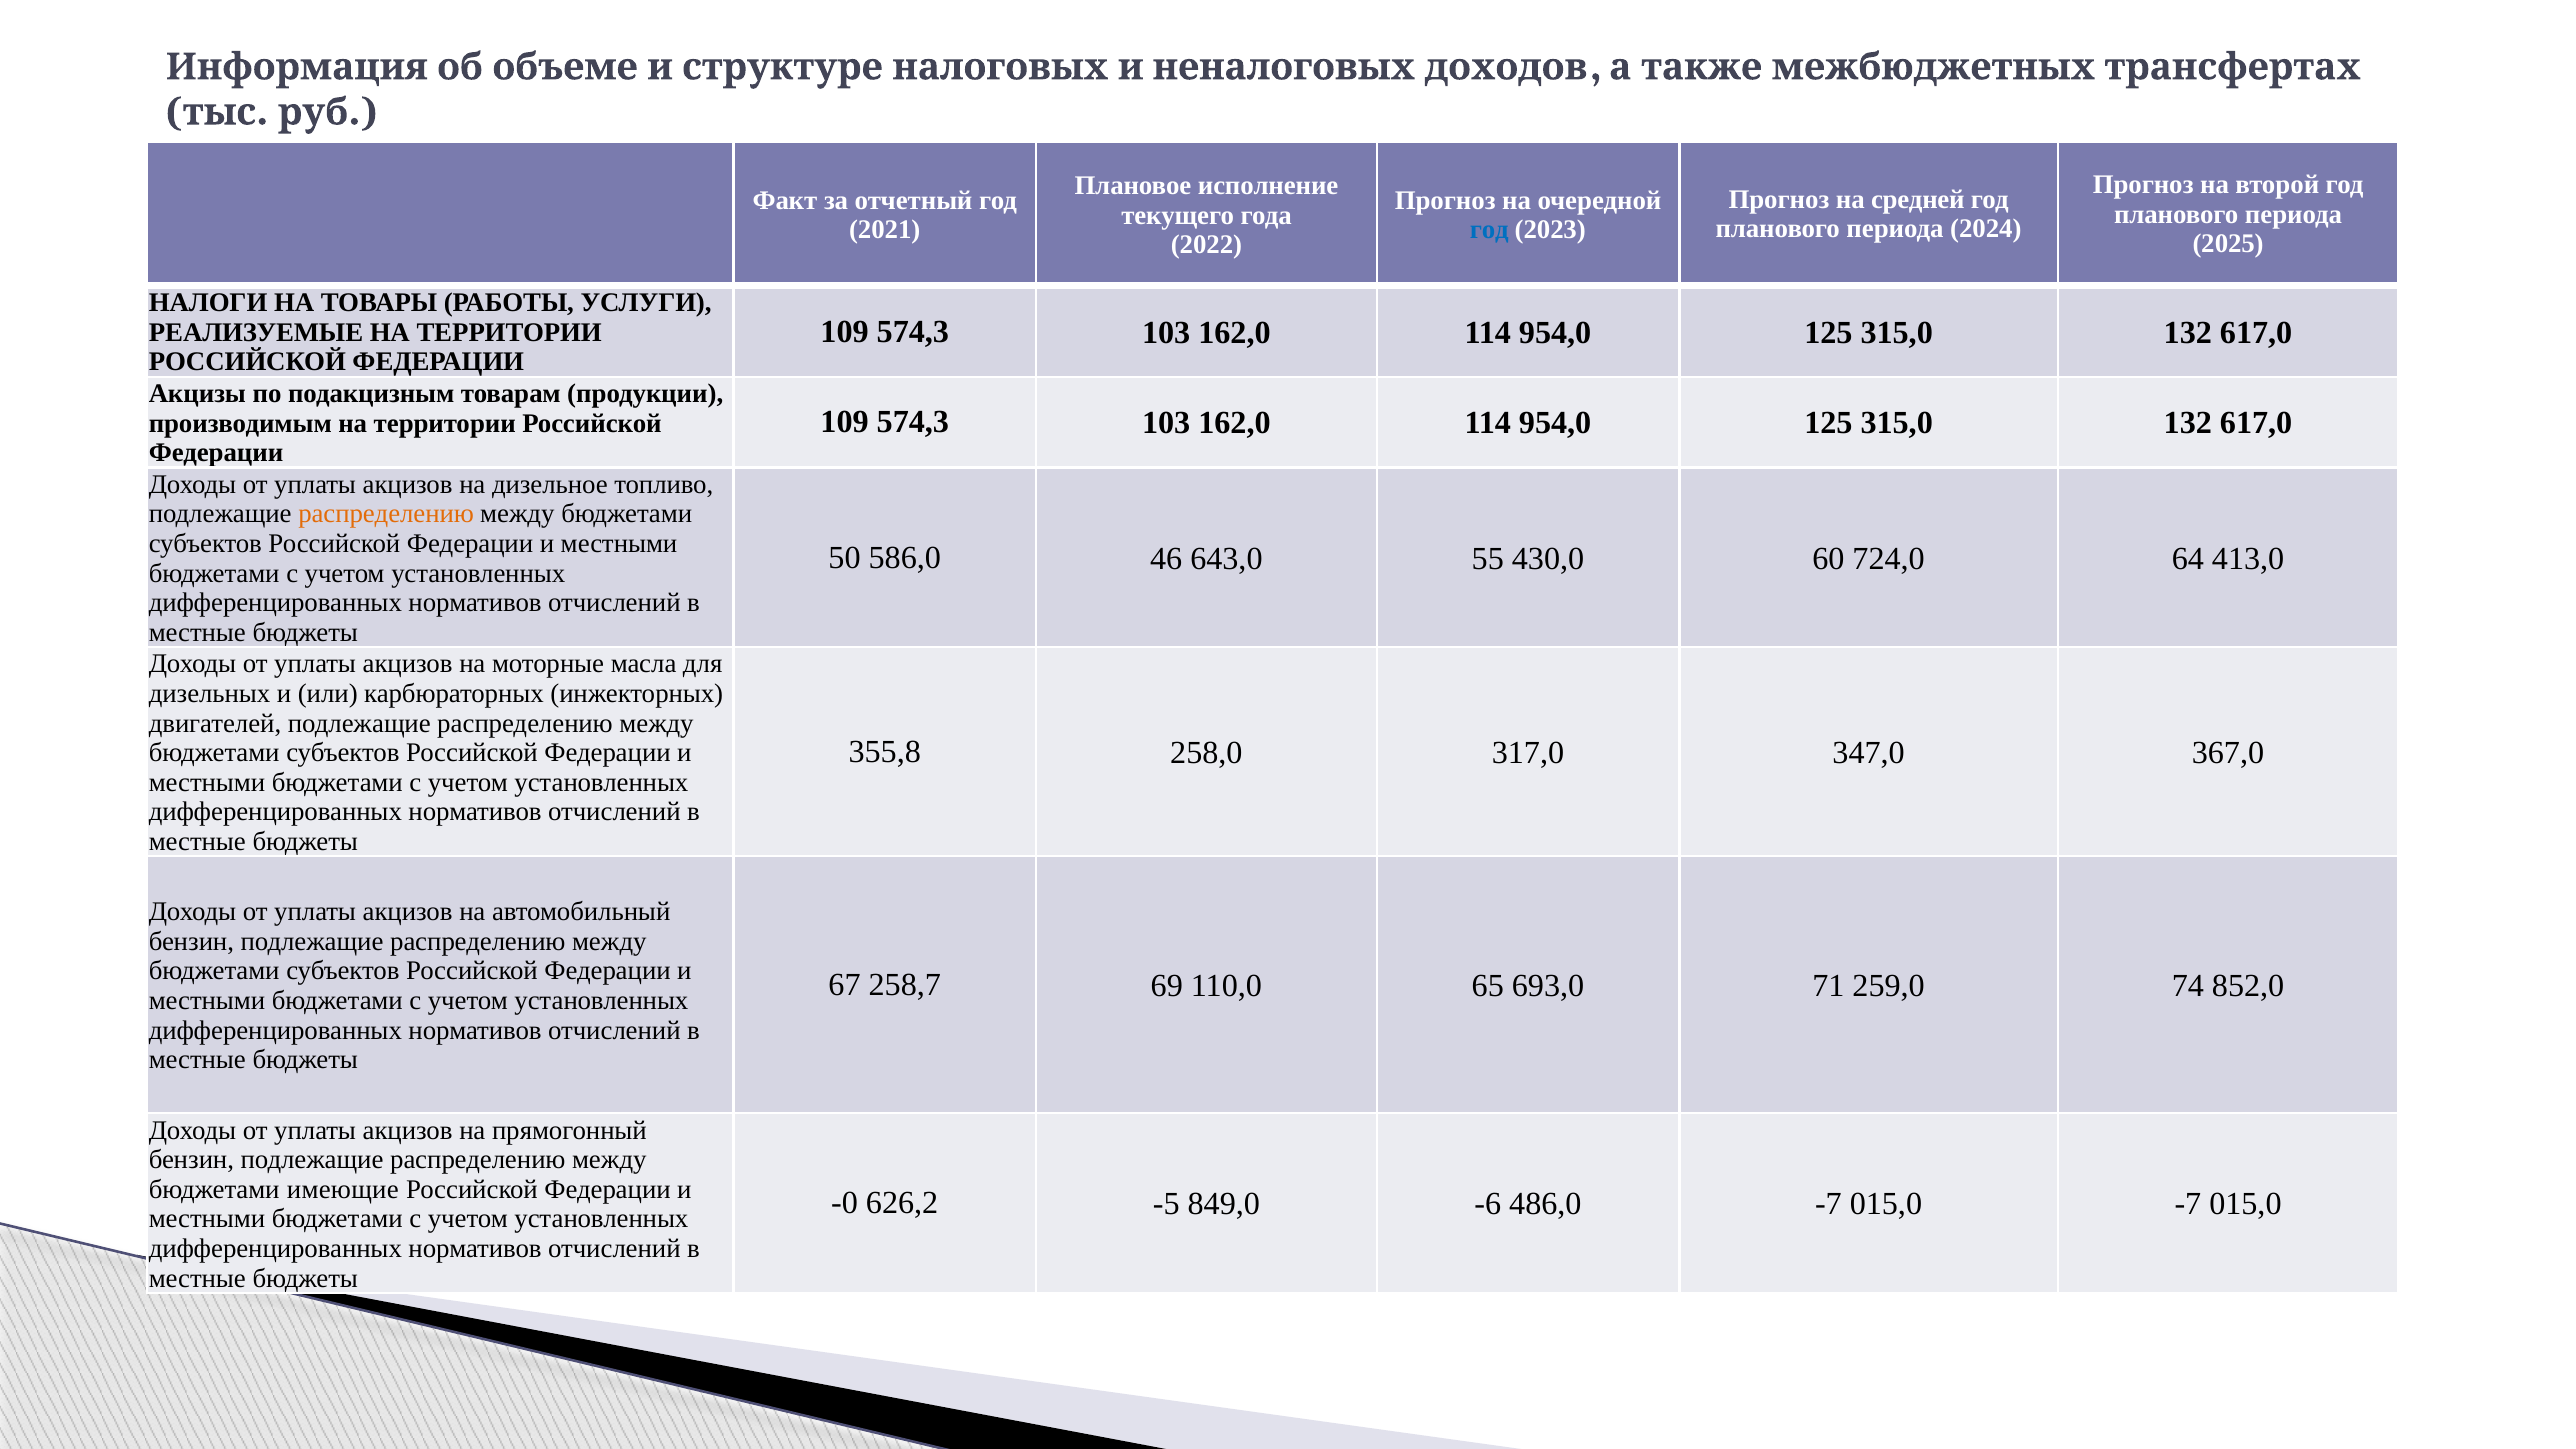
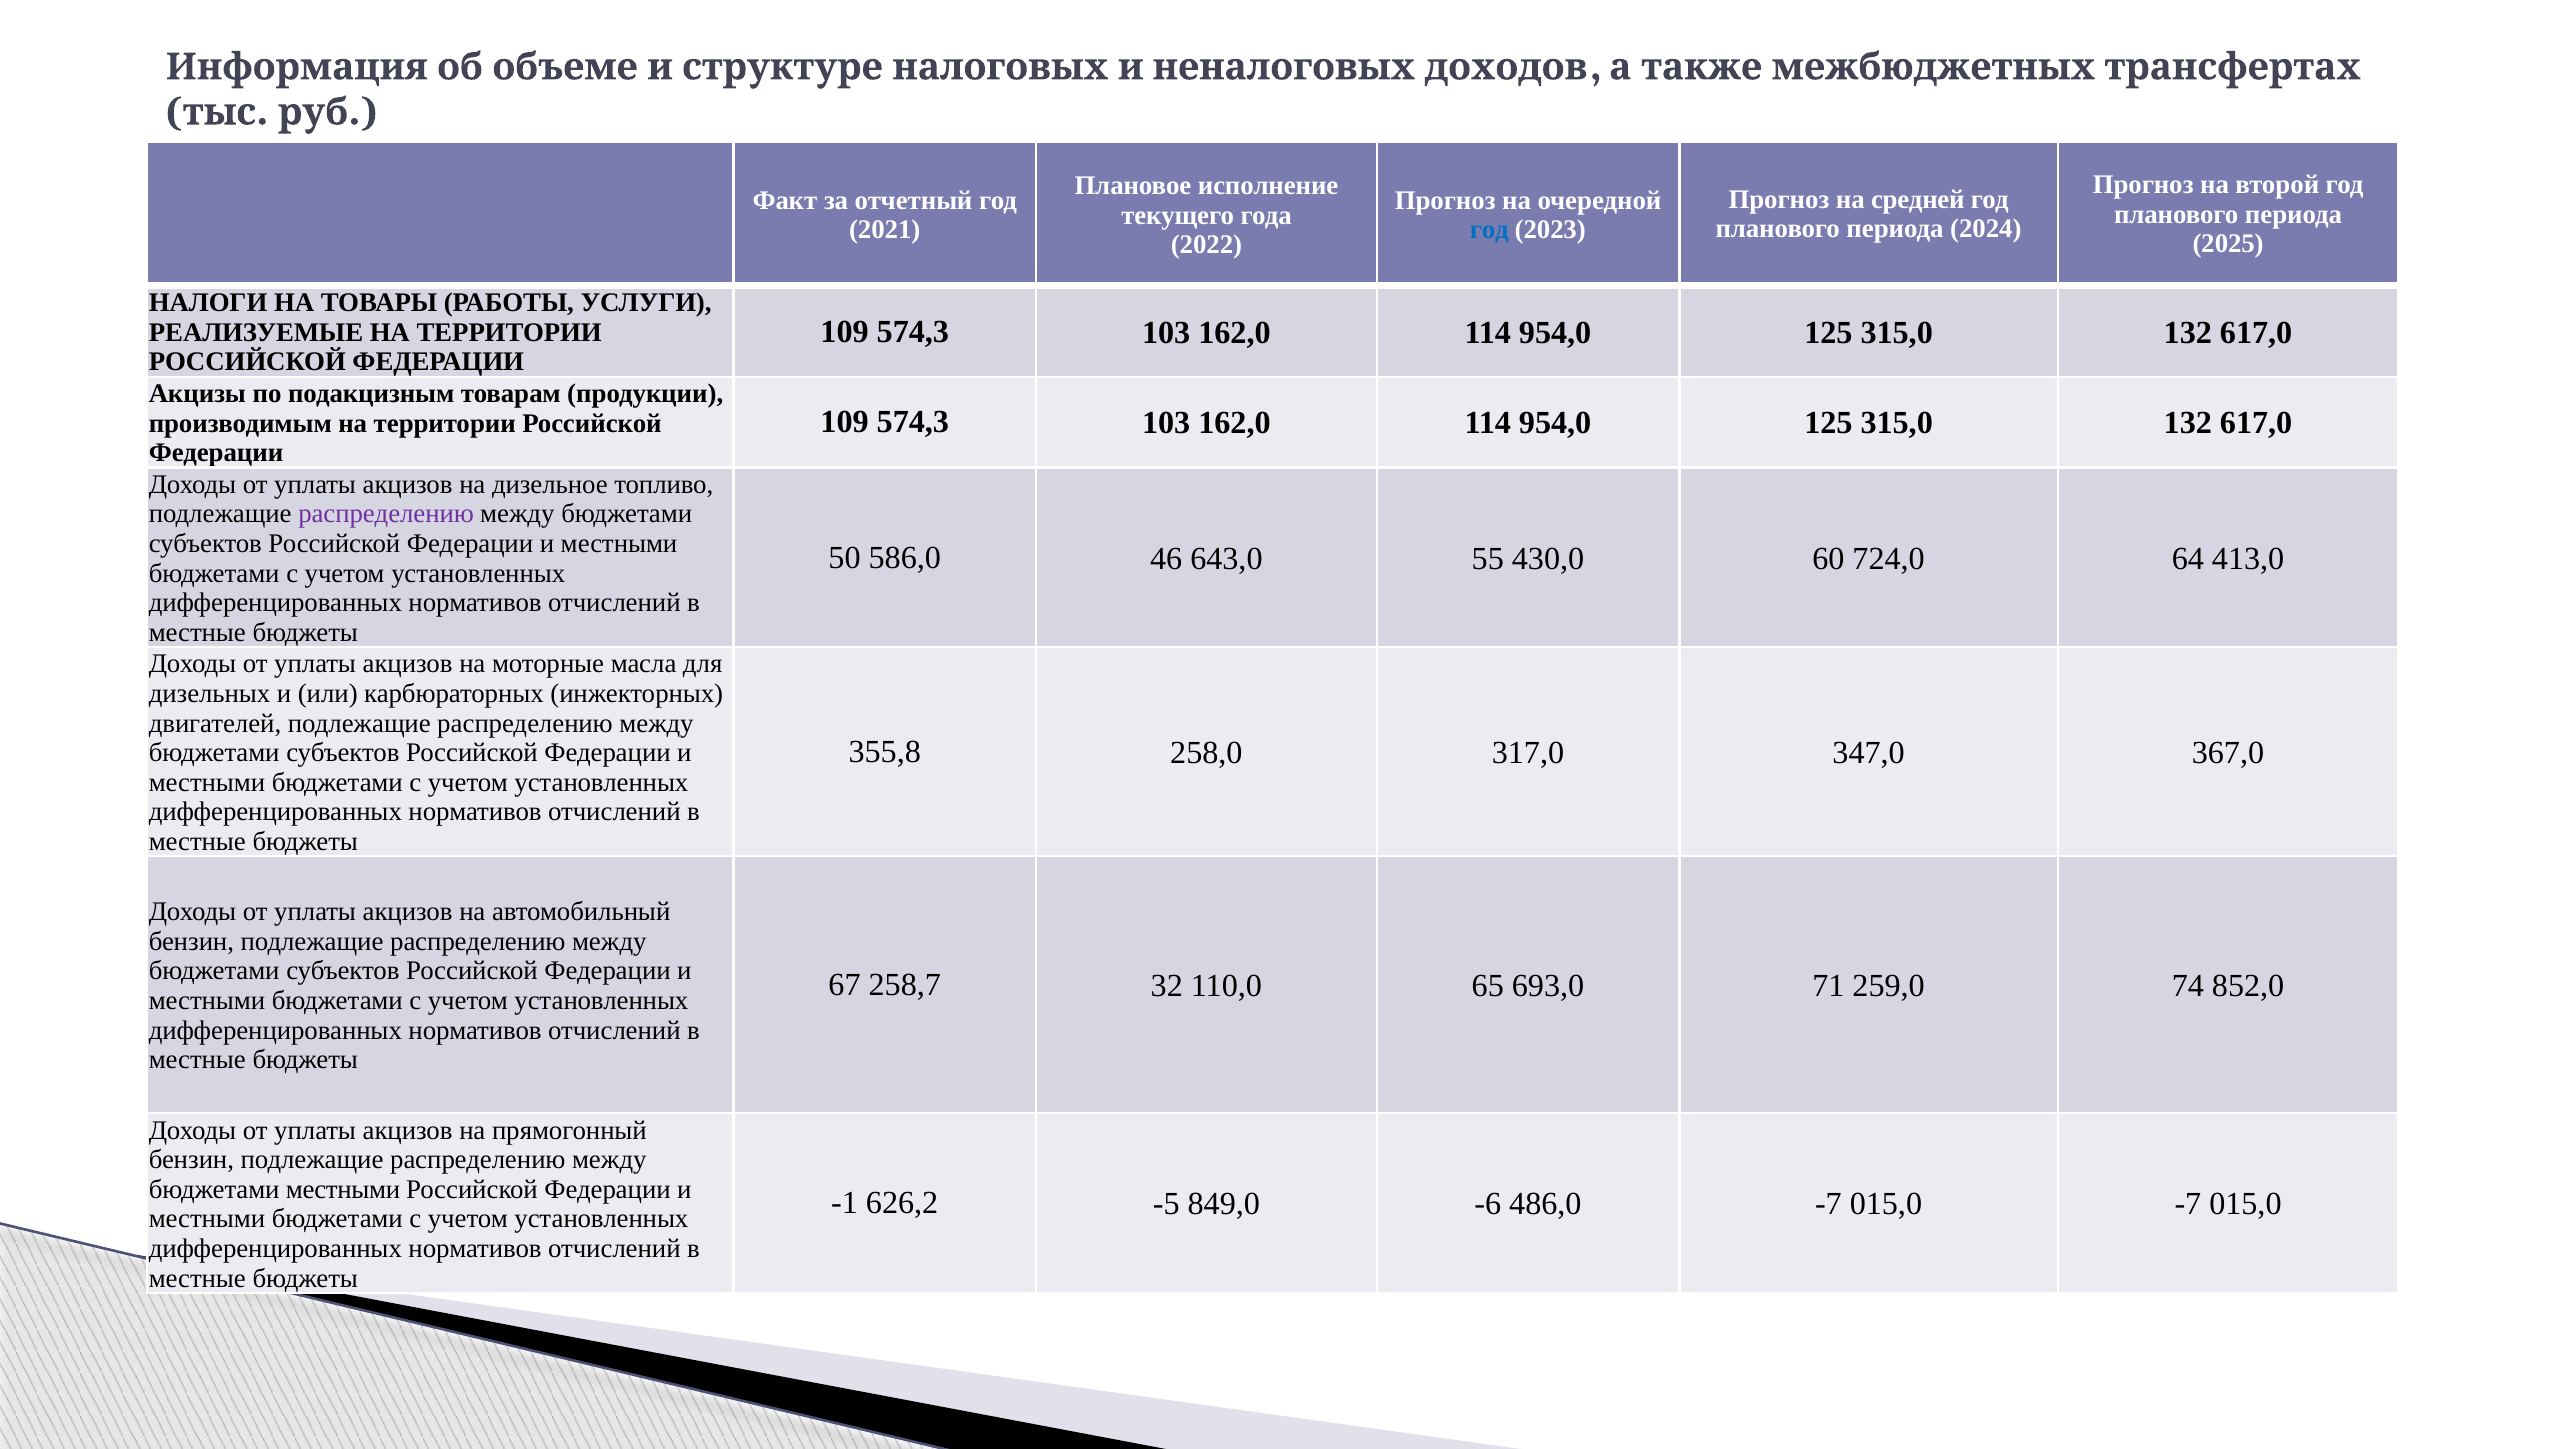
распределению colour: orange -> purple (386, 514)
69: 69 -> 32 (1167, 986)
бюджетами имеющие: имеющие -> местными (343, 1189)
-0: -0 -> -1 (845, 1203)
